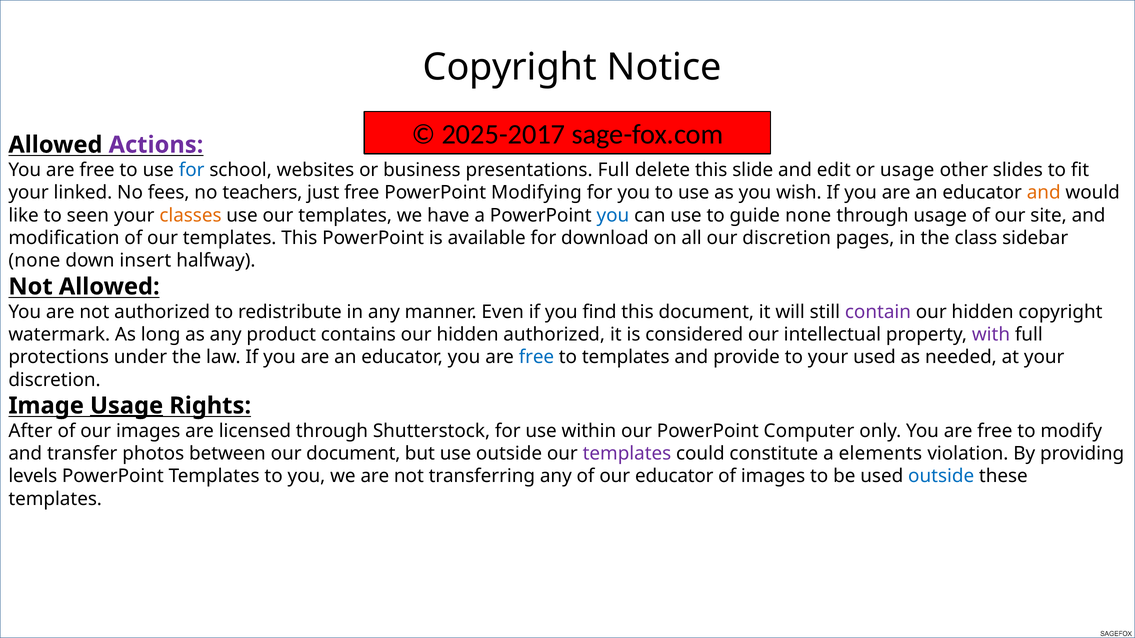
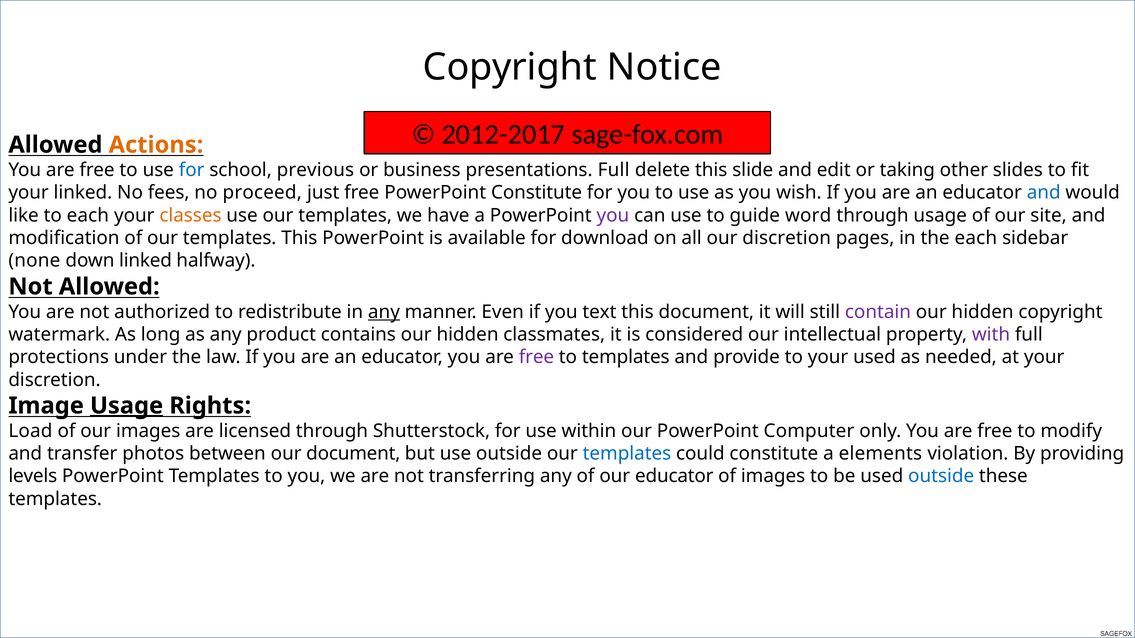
2025-2017: 2025-2017 -> 2012-2017 (503, 135)
Actions colour: purple -> orange (156, 145)
websites: websites -> previous (315, 170)
or usage: usage -> taking (907, 170)
teachers: teachers -> proceed (262, 193)
PowerPoint Modifying: Modifying -> Constitute (537, 193)
and colour: orange -> blue (1044, 193)
to seen: seen -> each (88, 216)
you colour: blue -> purple (613, 216)
guide none: none -> word (808, 216)
the class: class -> each (976, 238)
down insert: insert -> linked (146, 261)
any underline: none -> present (384, 312)
find: find -> text (599, 312)
hidden authorized: authorized -> classmates (554, 335)
free colour: blue -> purple (536, 357)
After: After -> Load (30, 431)
templates colour: purple -> blue (627, 454)
